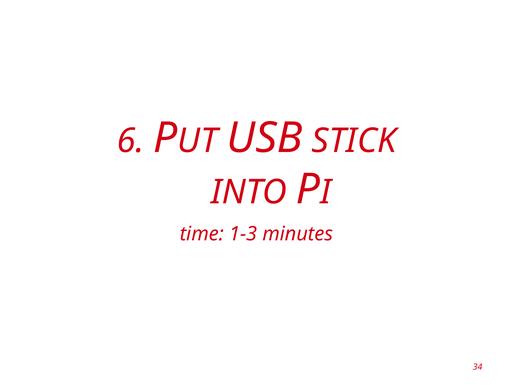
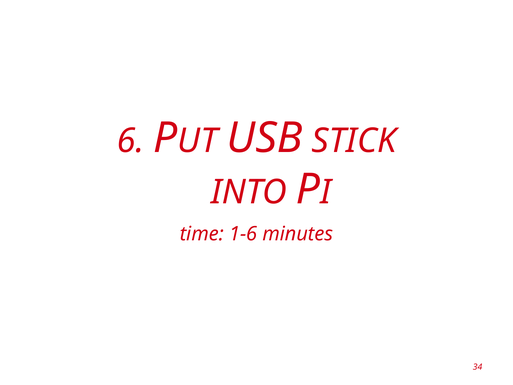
1-3: 1-3 -> 1-6 (243, 234)
